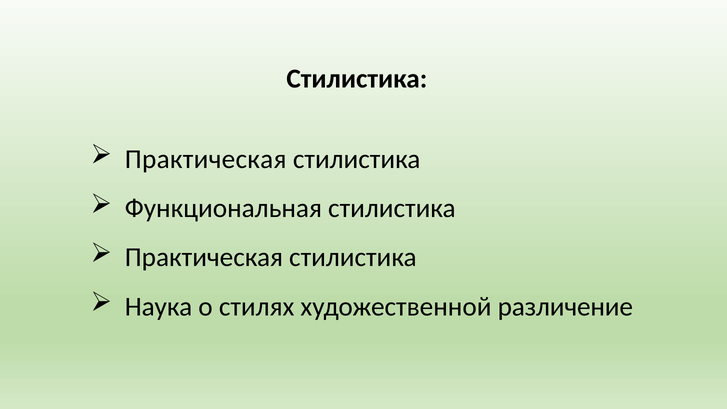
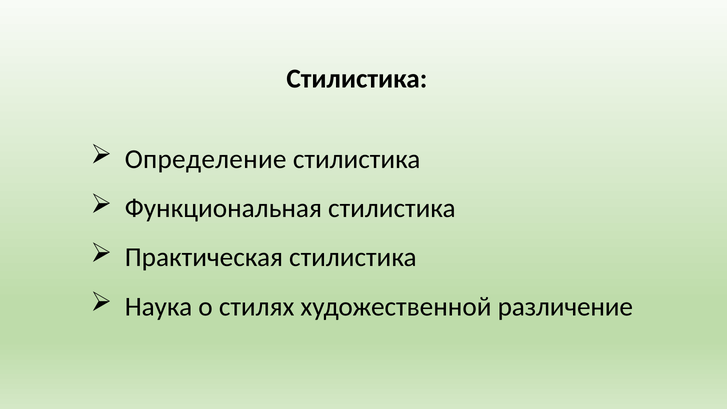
Практическая: Практическая -> Определение (206, 159)
